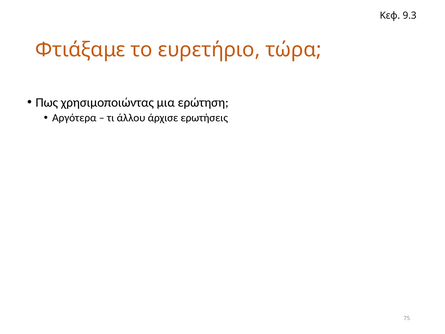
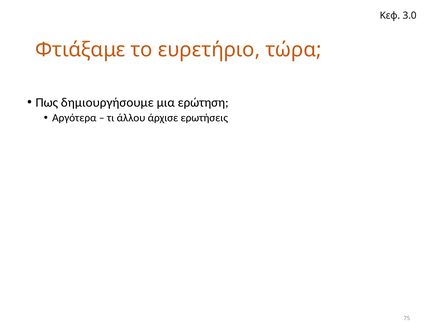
9.3: 9.3 -> 3.0 (410, 16)
χρησιμοποιώντας: χρησιμοποιώντας -> δημιουργήσουμε (107, 102)
